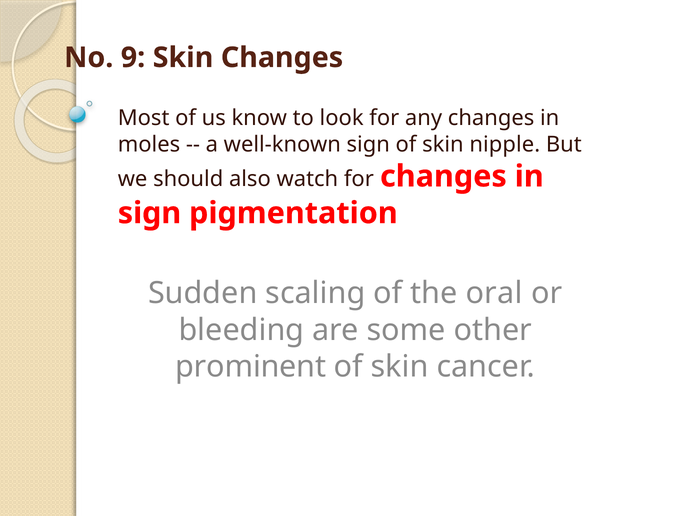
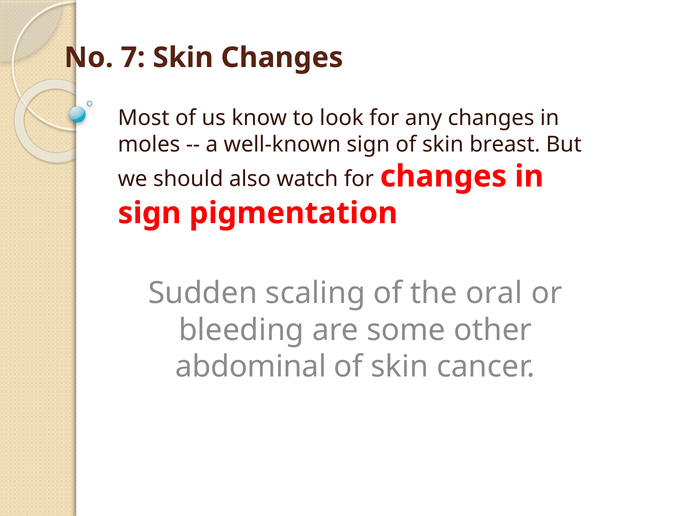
9: 9 -> 7 (133, 58)
nipple: nipple -> breast (505, 144)
prominent: prominent -> abdominal (251, 367)
